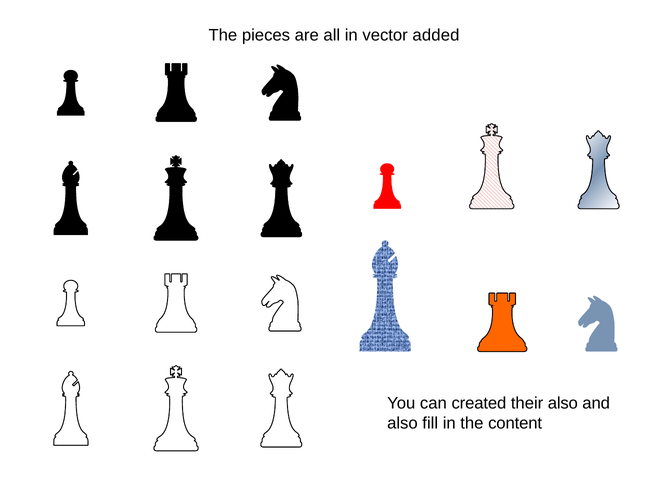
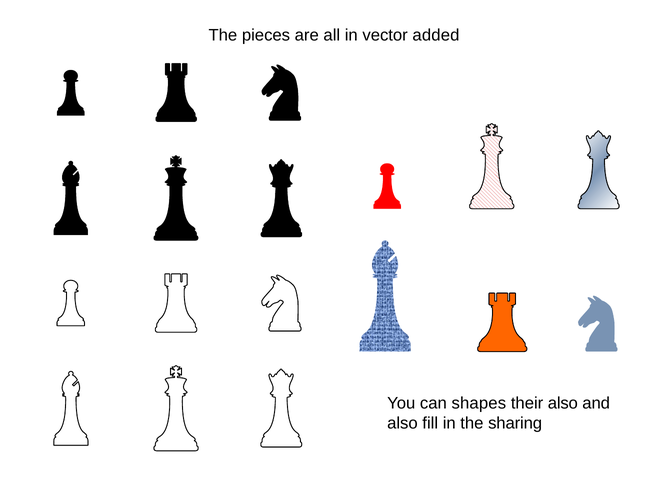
created: created -> shapes (479, 403)
content: content -> sharing (515, 423)
